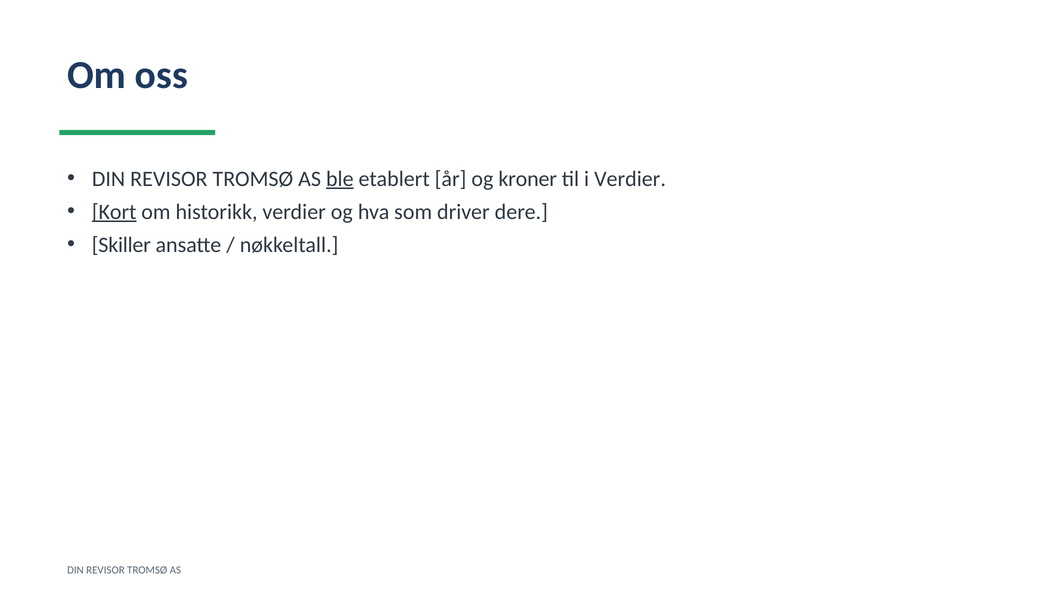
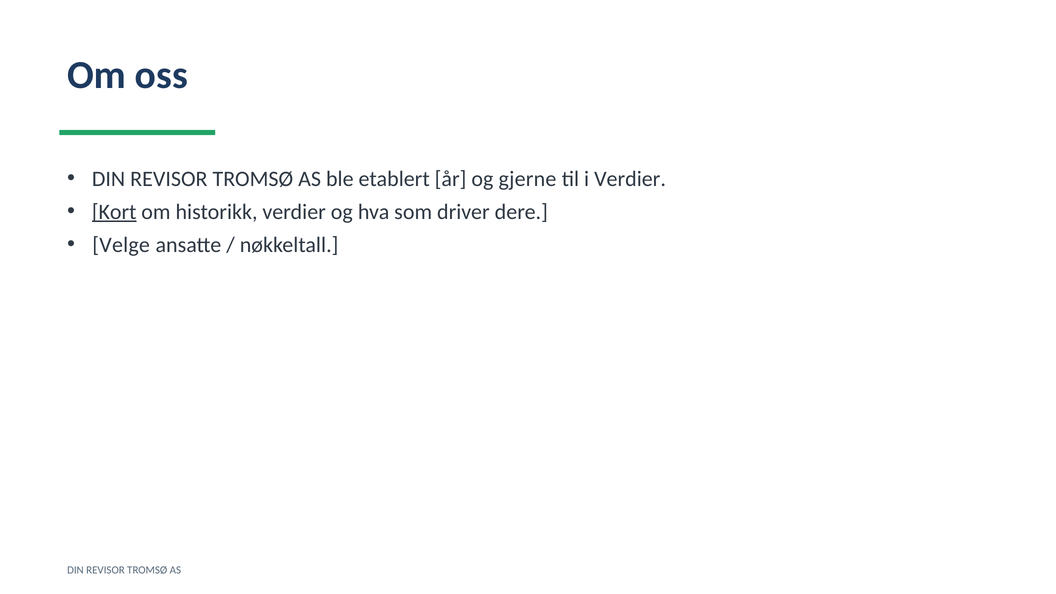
ble underline: present -> none (340, 179)
kroner: kroner -> gjerne (528, 179)
Skiller: Skiller -> Velge (121, 245)
